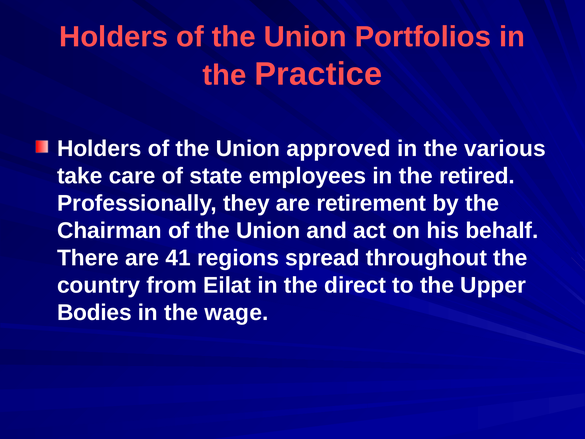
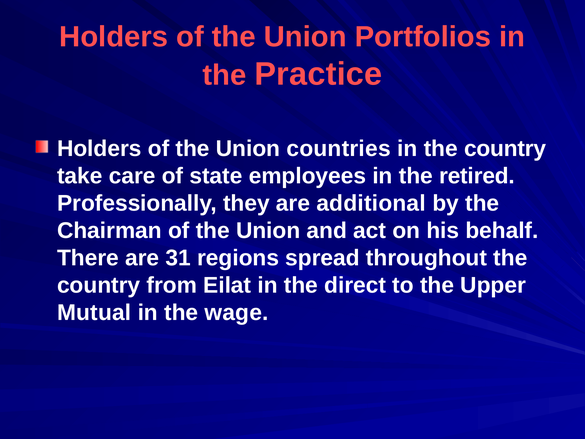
approved: approved -> countries (339, 149)
in the various: various -> country (505, 149)
retirement: retirement -> additional (371, 203)
41: 41 -> 31 (178, 258)
Bodies: Bodies -> Mutual (94, 312)
